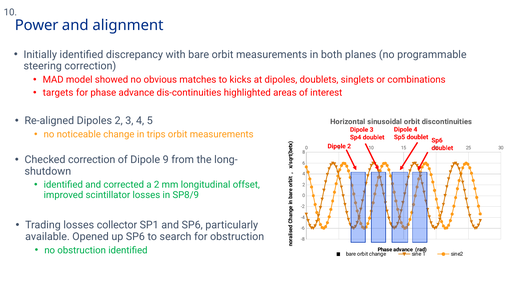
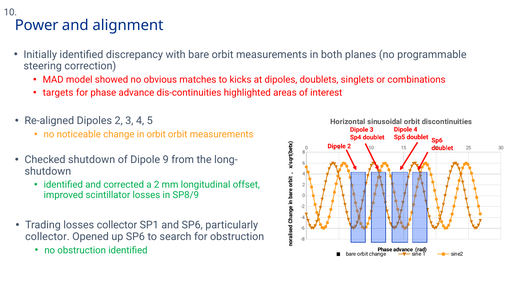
in trips: trips -> orbit (156, 134)
Checked correction: correction -> shutdown (92, 160)
available: available -> collector (47, 237)
